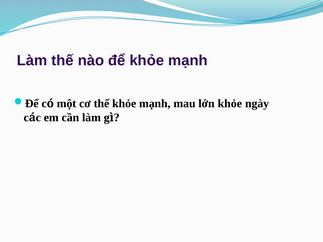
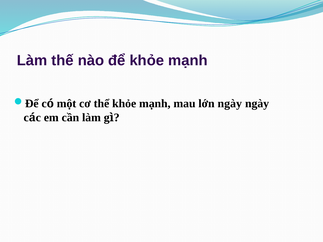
lớn khỏe: khỏe -> ngày (230, 104)
